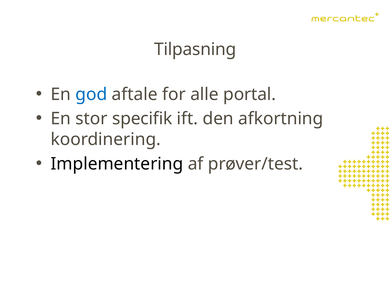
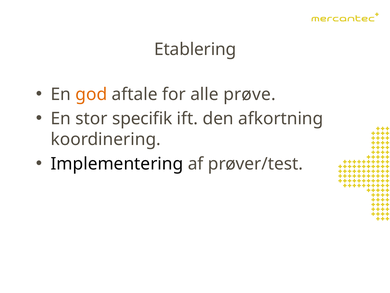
Tilpasning: Tilpasning -> Etablering (195, 49)
god colour: blue -> orange (91, 94)
portal: portal -> prøve (249, 94)
